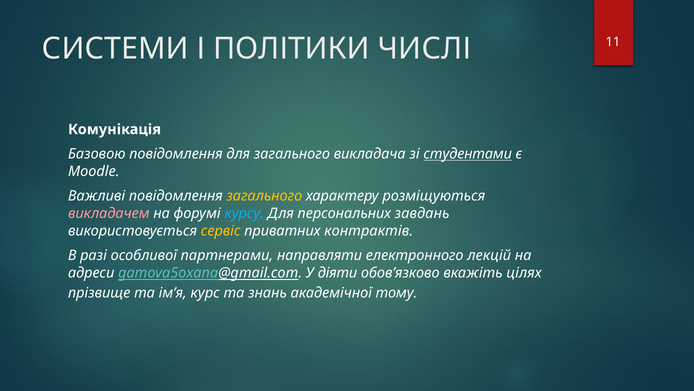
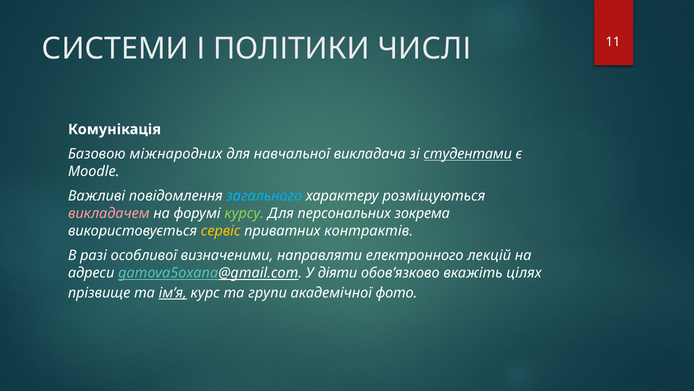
Базовою повідомлення: повідомлення -> міжнародних (176, 154)
для загального: загального -> навчальної (292, 154)
загального colour: yellow -> light blue (264, 196)
курсу colour: light blue -> light green (244, 213)
завдань: завдань -> зокрема (422, 213)
партнерами: партнерами -> визначеними (227, 255)
ім’я underline: none -> present (173, 292)
знань: знань -> групи (268, 292)
тому: тому -> фото (396, 292)
